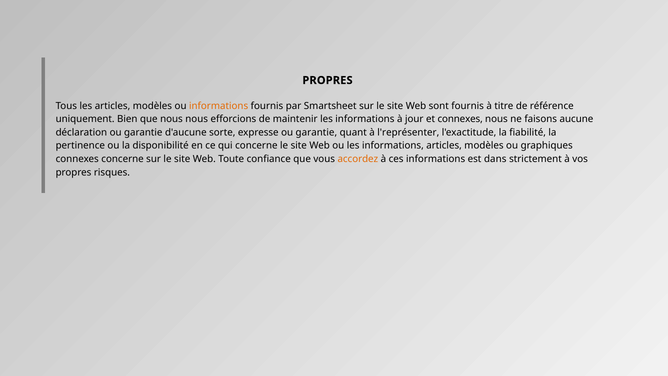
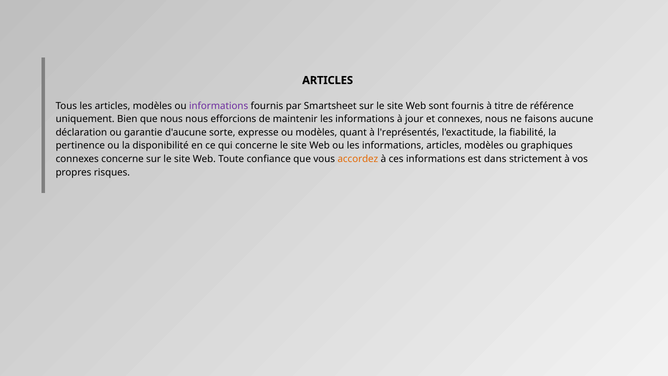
PROPRES: PROPRES -> ARTICLES (328, 80)
informations colour: orange -> purple (219, 106)
expresse ou garantie: garantie -> modèles (316, 132)
l'représenter: l'représenter -> l'représentés (408, 132)
